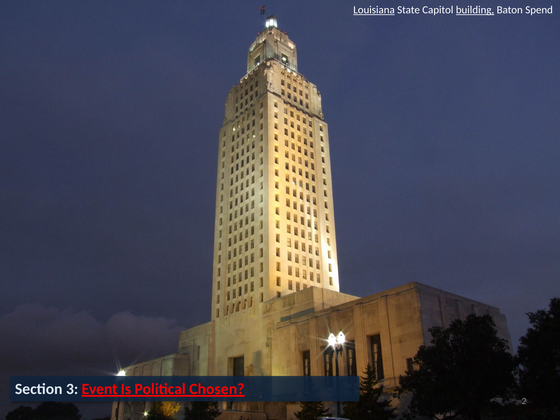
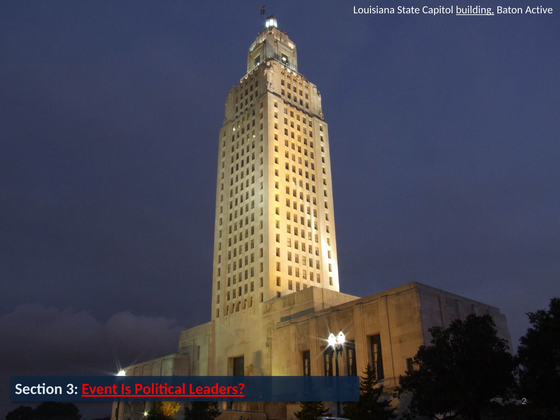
Louisiana underline: present -> none (374, 10)
Spend: Spend -> Active (539, 10)
Chosen: Chosen -> Leaders (217, 389)
